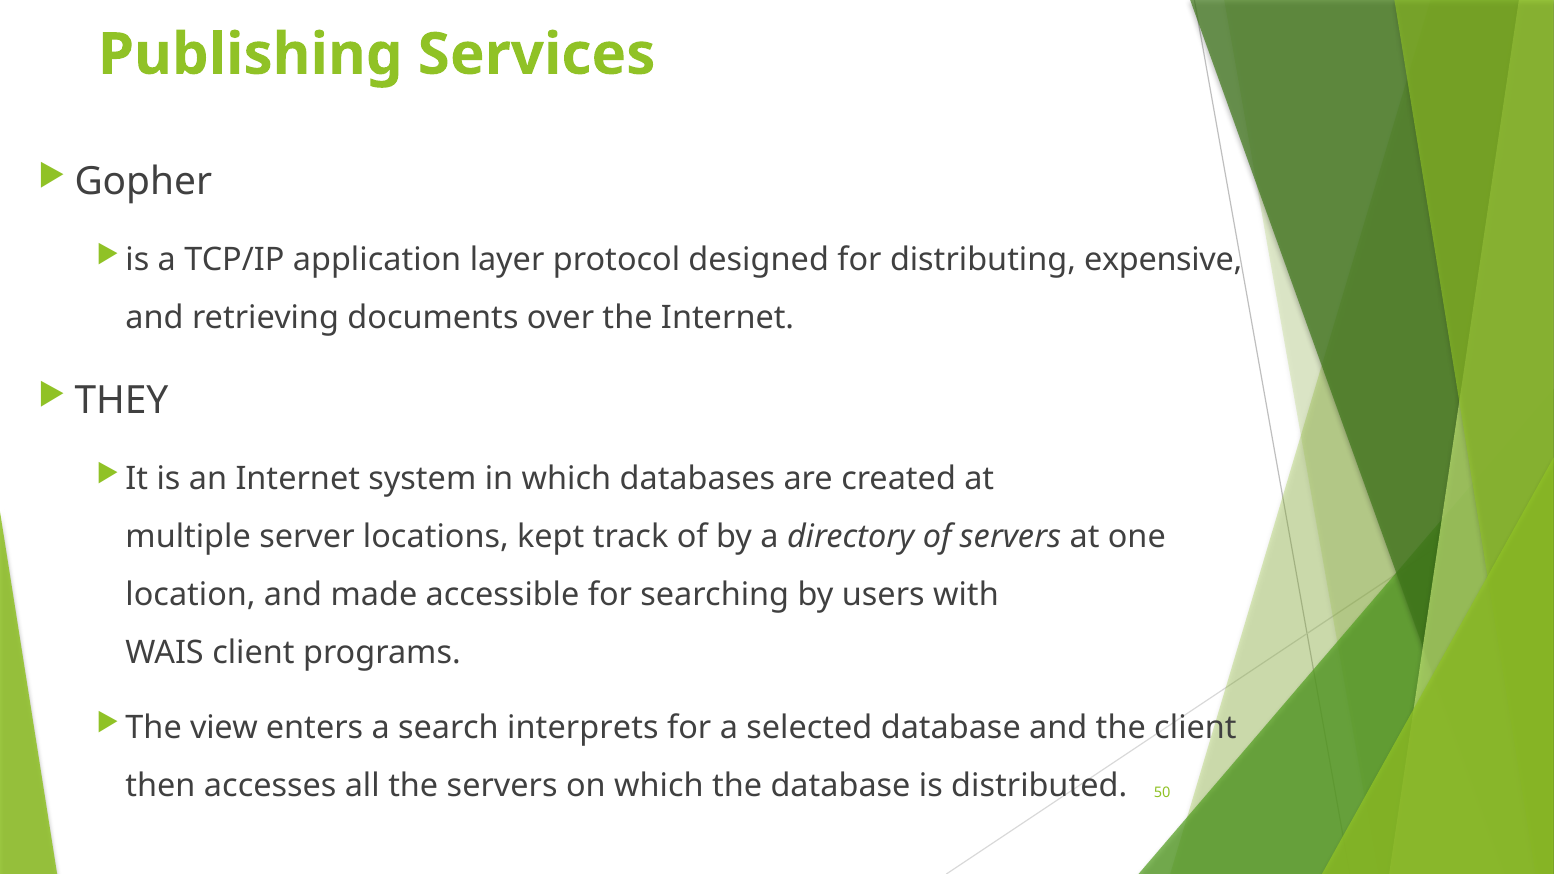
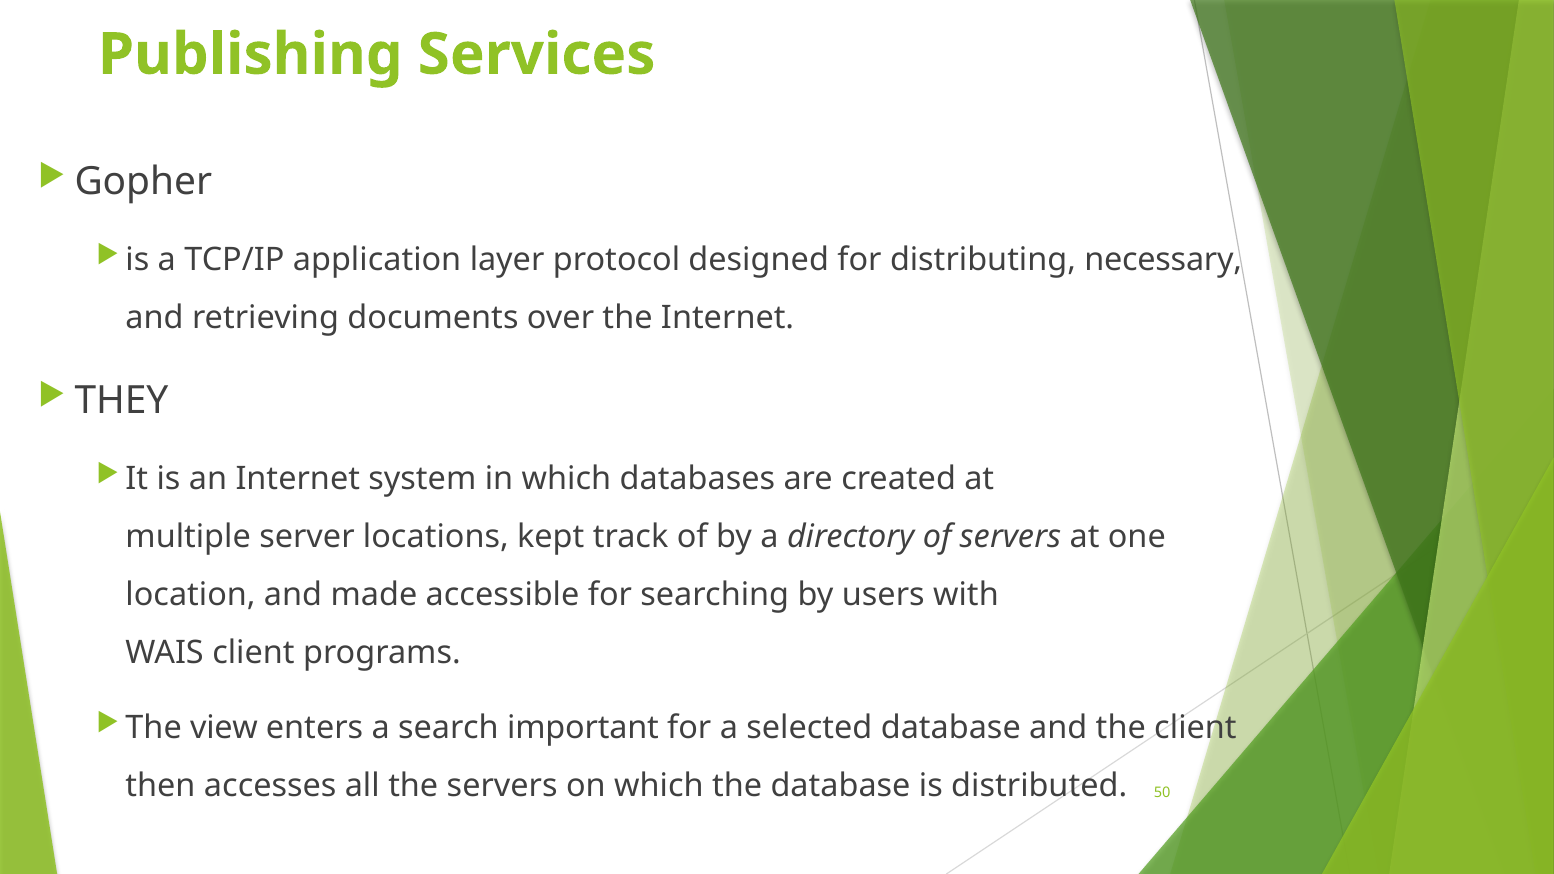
expensive: expensive -> necessary (1163, 260)
interprets: interprets -> important (583, 728)
